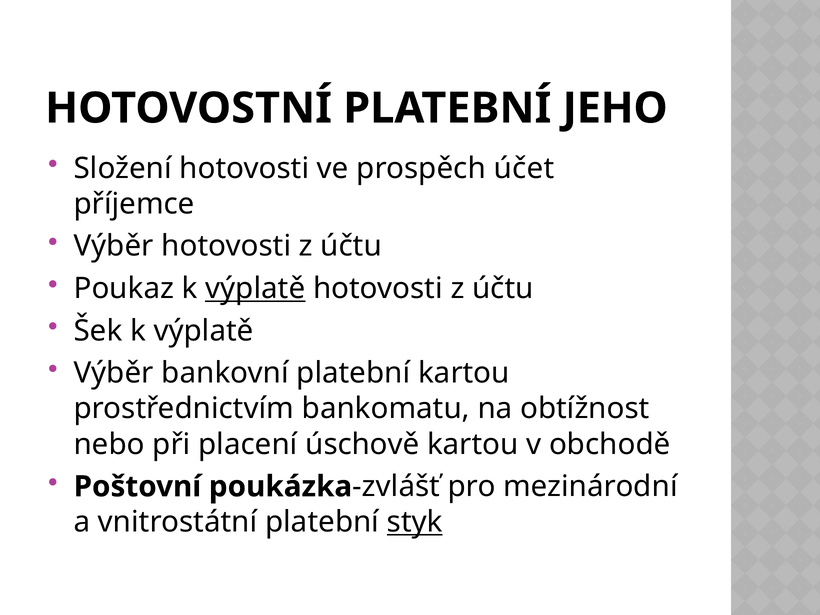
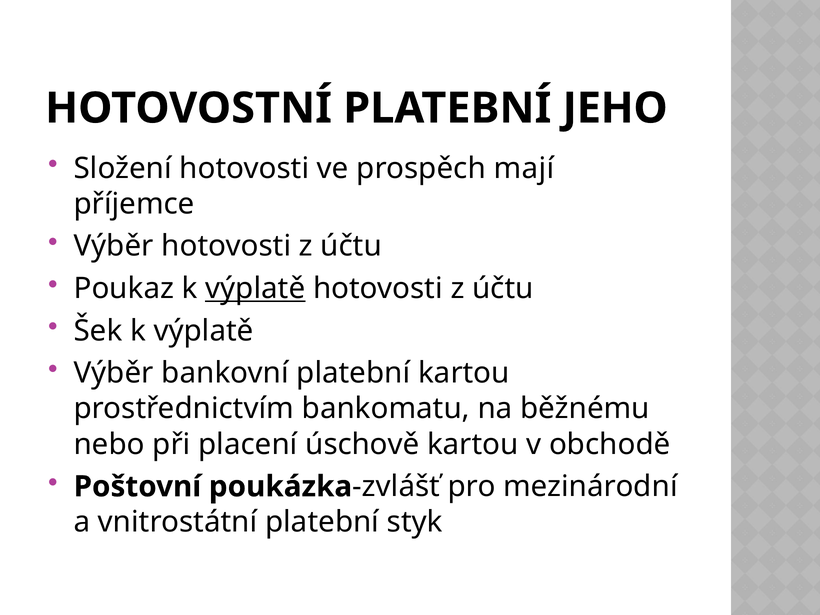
účet: účet -> mají (524, 168)
obtížnost: obtížnost -> běžnému (585, 409)
styk underline: present -> none (415, 522)
